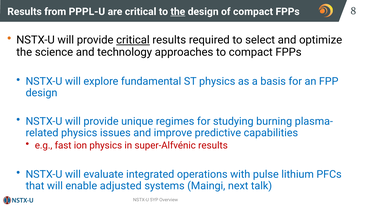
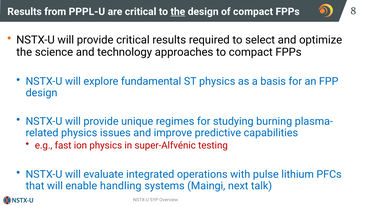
critical underline: present -> none (133, 40)
super-Alfvénic results: results -> testing (213, 146)
adjusted: adjusted -> handling (121, 186)
